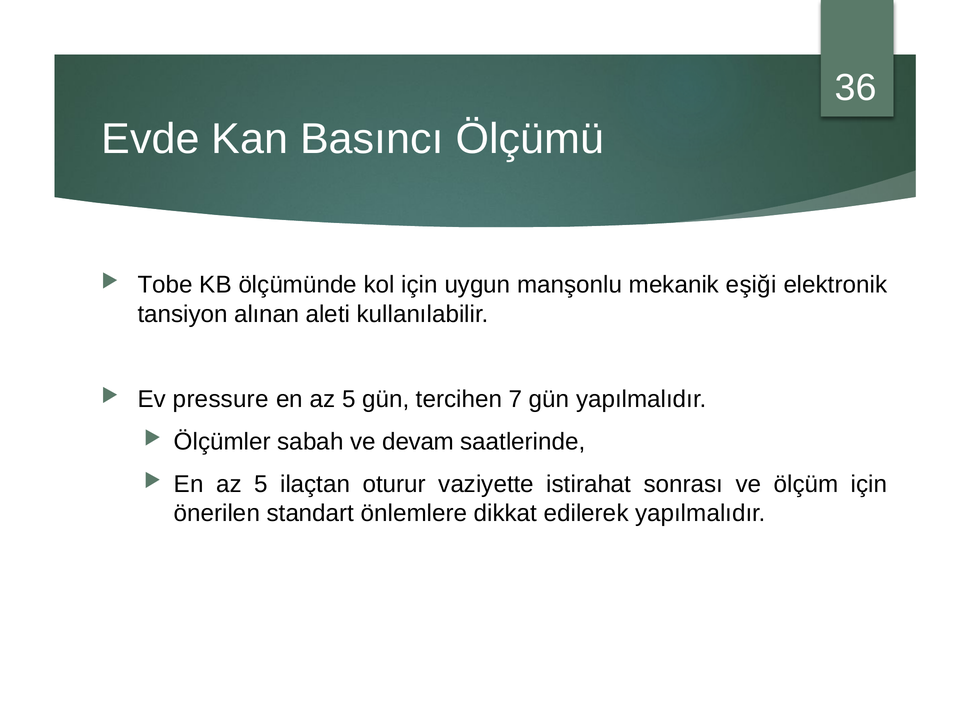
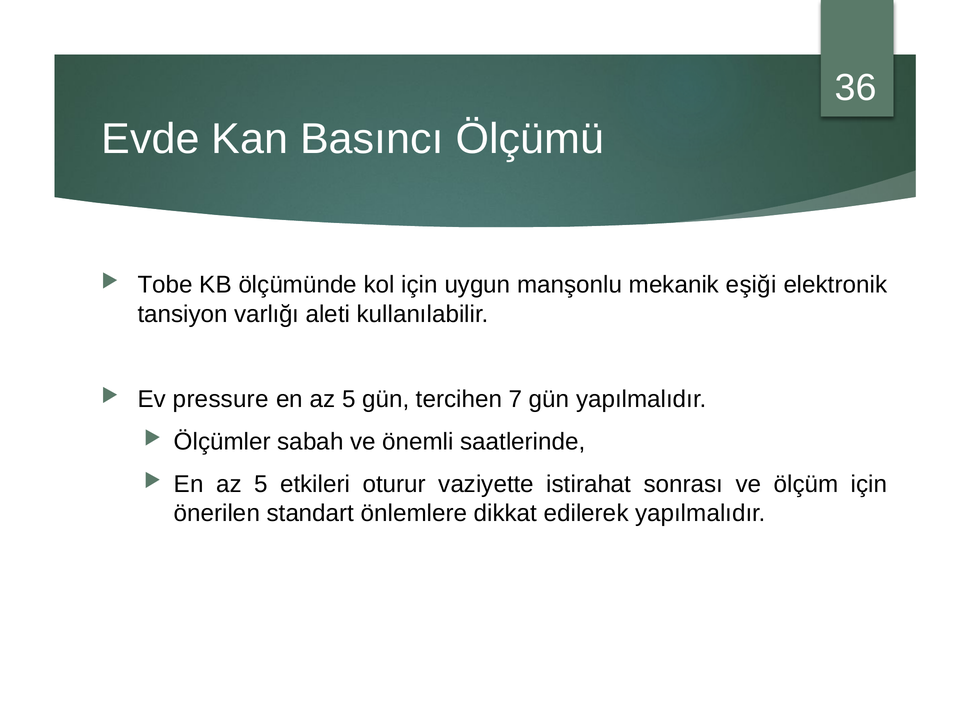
alınan: alınan -> varlığı (267, 314)
devam: devam -> önemli (418, 442)
ilaçtan: ilaçtan -> etkileri (315, 484)
